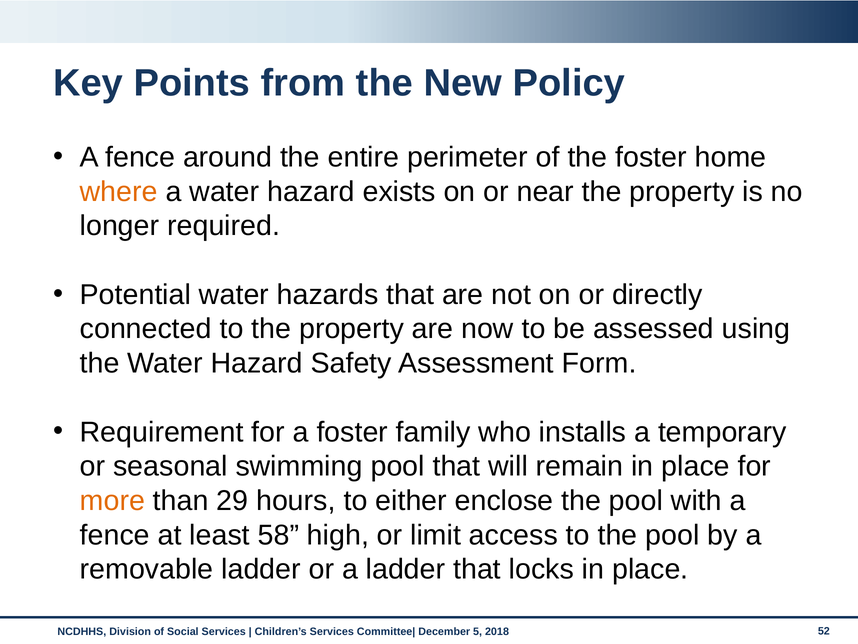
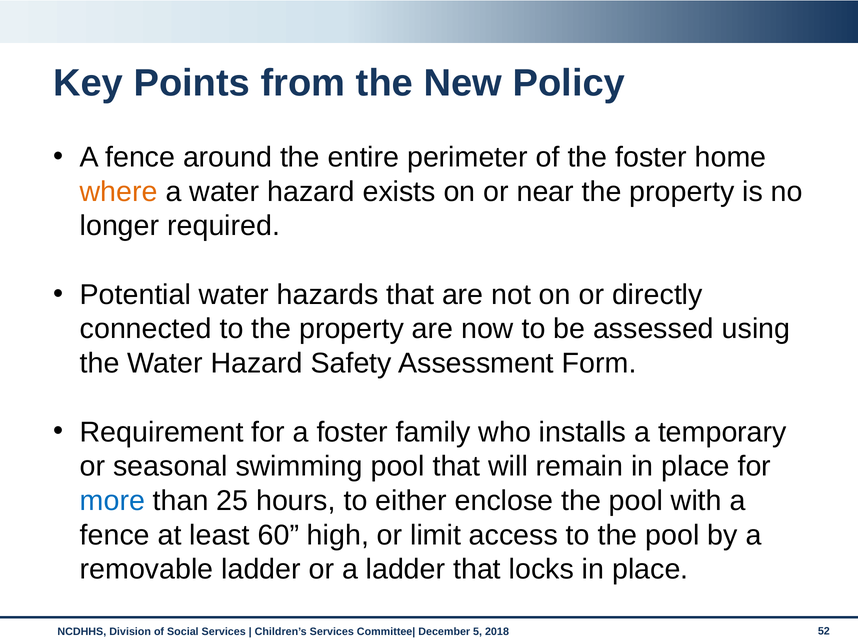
more colour: orange -> blue (112, 500)
29: 29 -> 25 (232, 500)
58: 58 -> 60 (278, 535)
